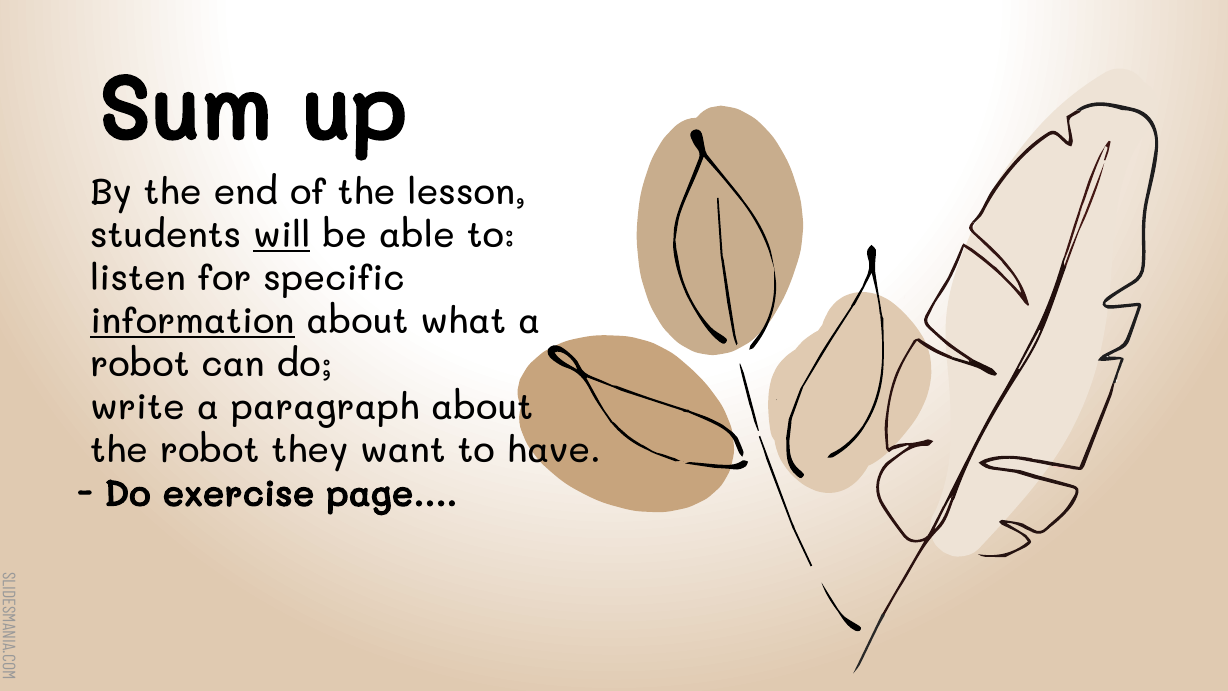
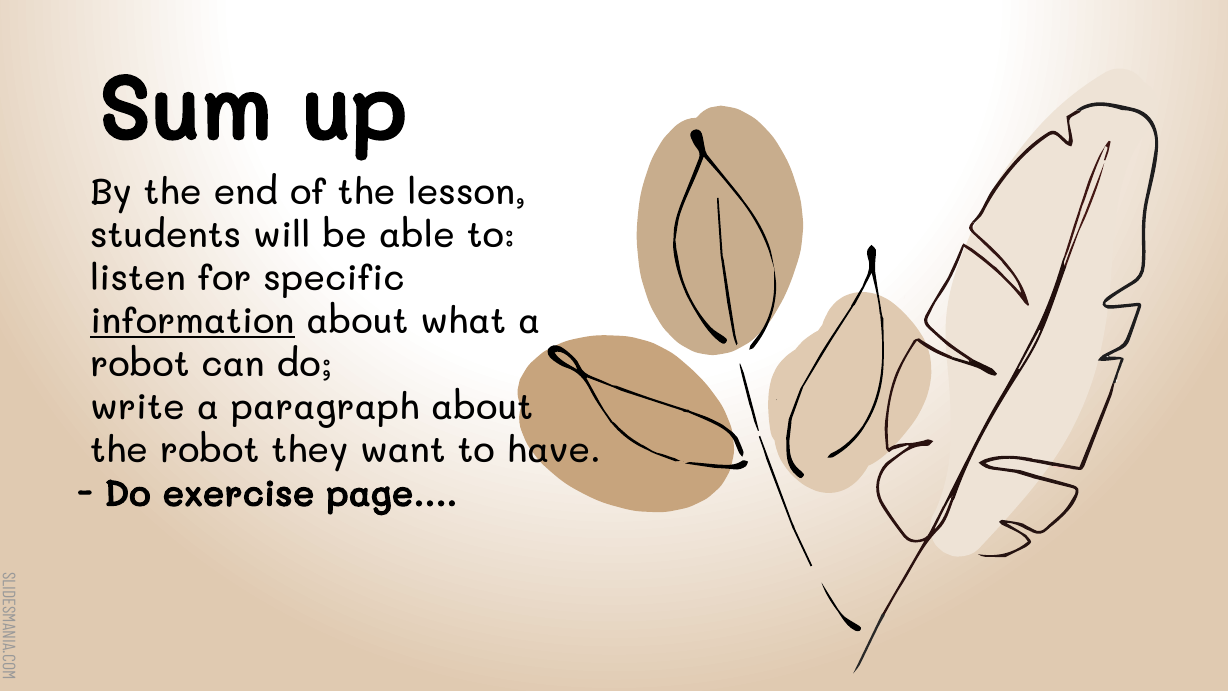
will underline: present -> none (282, 236)
